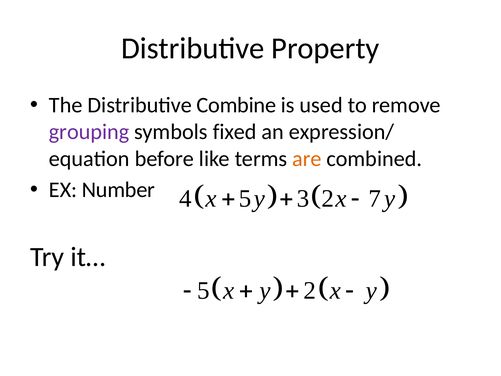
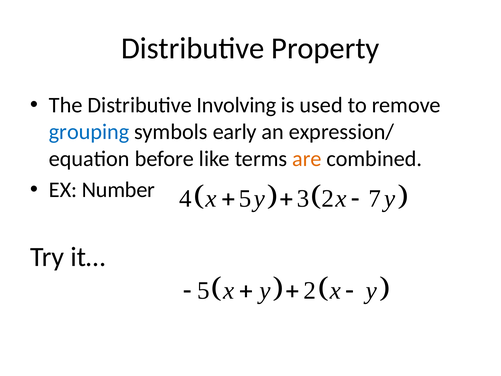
Combine: Combine -> Involving (236, 105)
grouping colour: purple -> blue (89, 132)
fixed: fixed -> early (235, 132)
